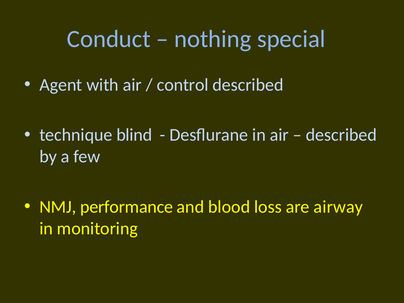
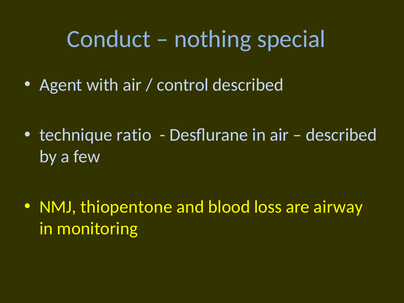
blind: blind -> ratio (134, 135)
performance: performance -> thiopentone (126, 207)
